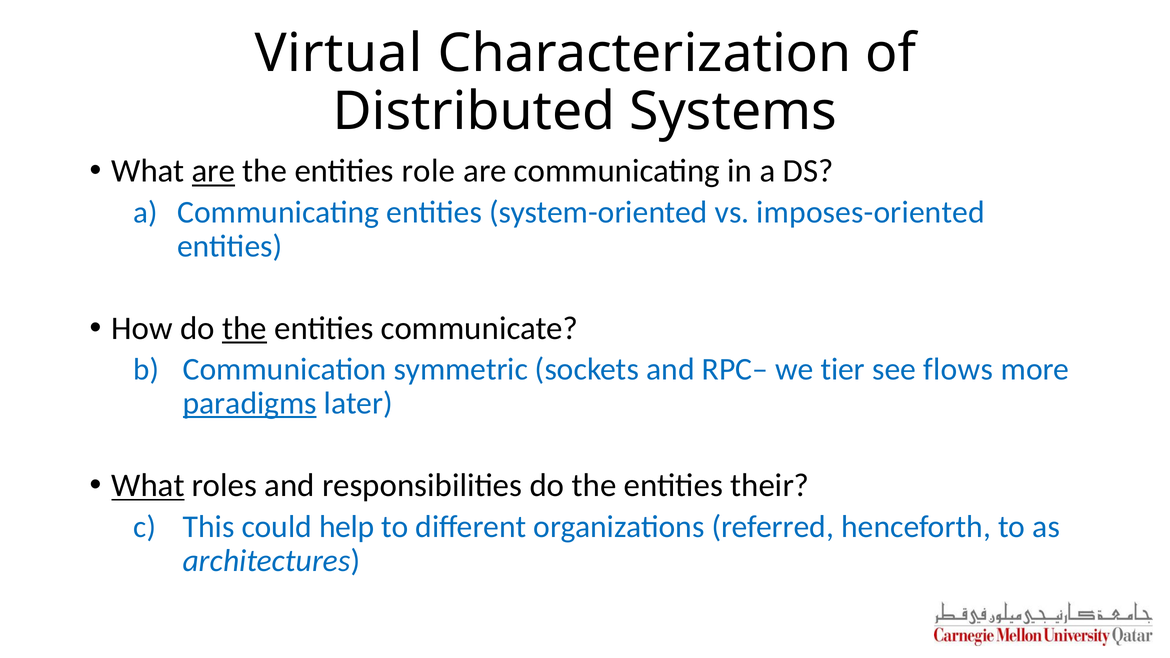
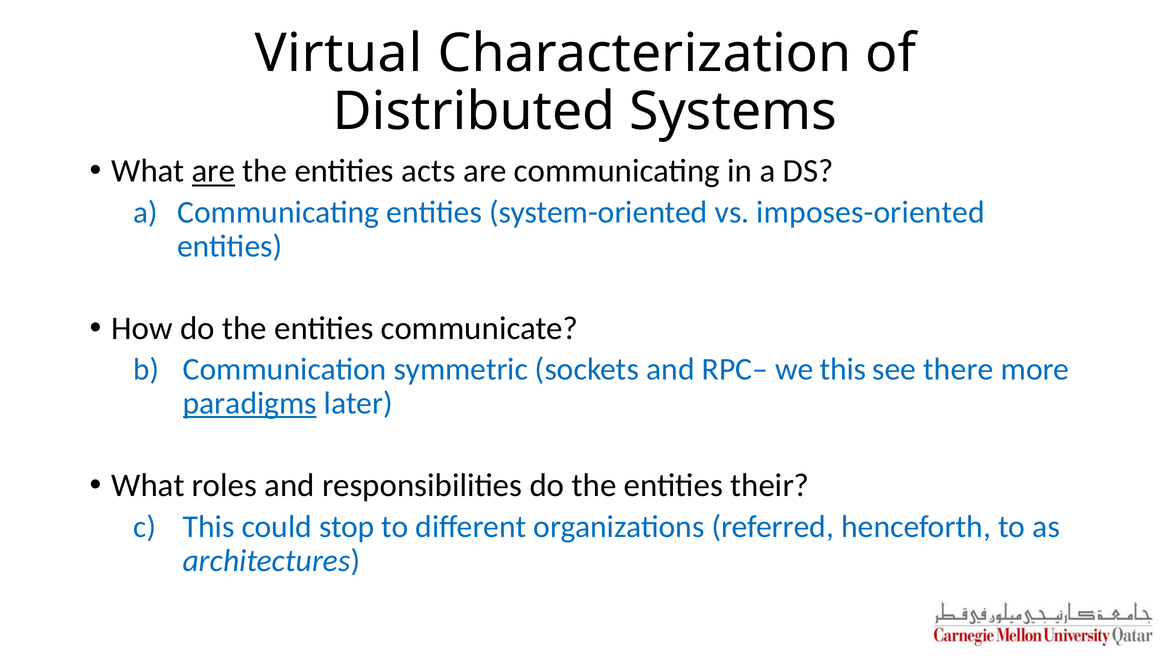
role: role -> acts (428, 171)
the underline: present -> none (244, 328)
we tier: tier -> this (843, 369)
flows: flows -> there (958, 369)
What underline: present -> none (148, 486)
help: help -> stop (347, 527)
